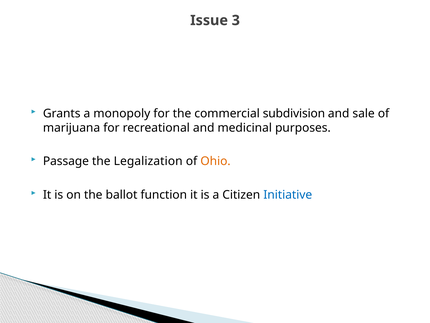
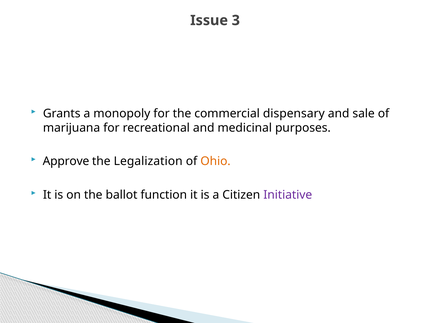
subdivision: subdivision -> dispensary (294, 113)
Passage: Passage -> Approve (66, 161)
Initiative colour: blue -> purple (288, 194)
